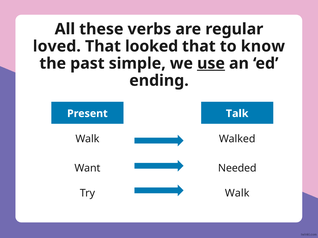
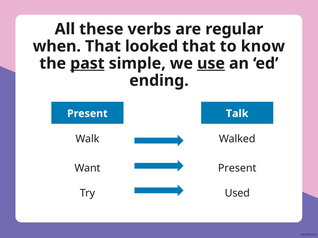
loved: loved -> when (57, 46)
past underline: none -> present (87, 64)
Want Needed: Needed -> Present (237, 168)
Try Walk: Walk -> Used (237, 194)
